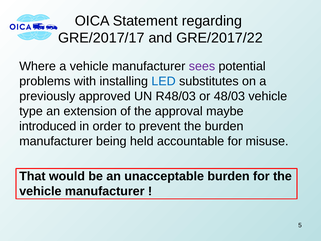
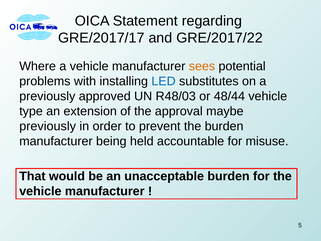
sees colour: purple -> orange (202, 66)
48/03: 48/03 -> 48/44 (229, 96)
introduced: introduced -> previously (48, 126)
